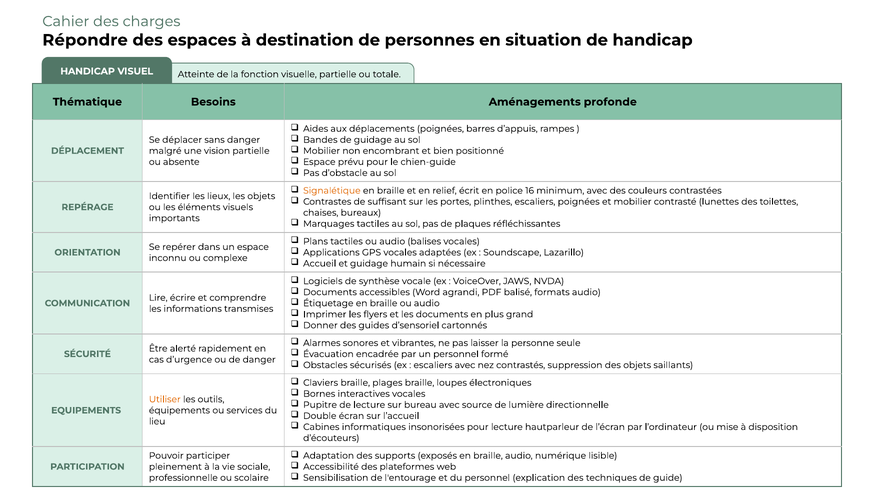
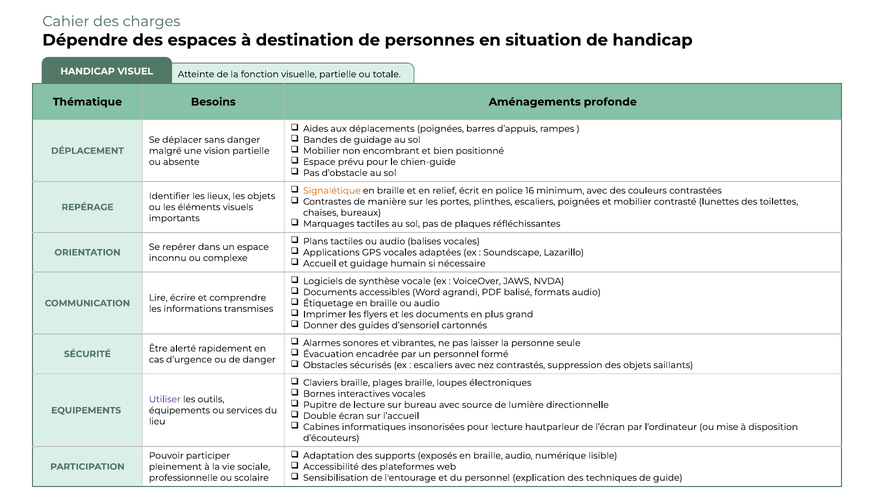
Répondre: Répondre -> Dépendre (85, 40)
suffisant: suffisant -> manière (387, 201)
Utiliser colour: orange -> purple (165, 399)
